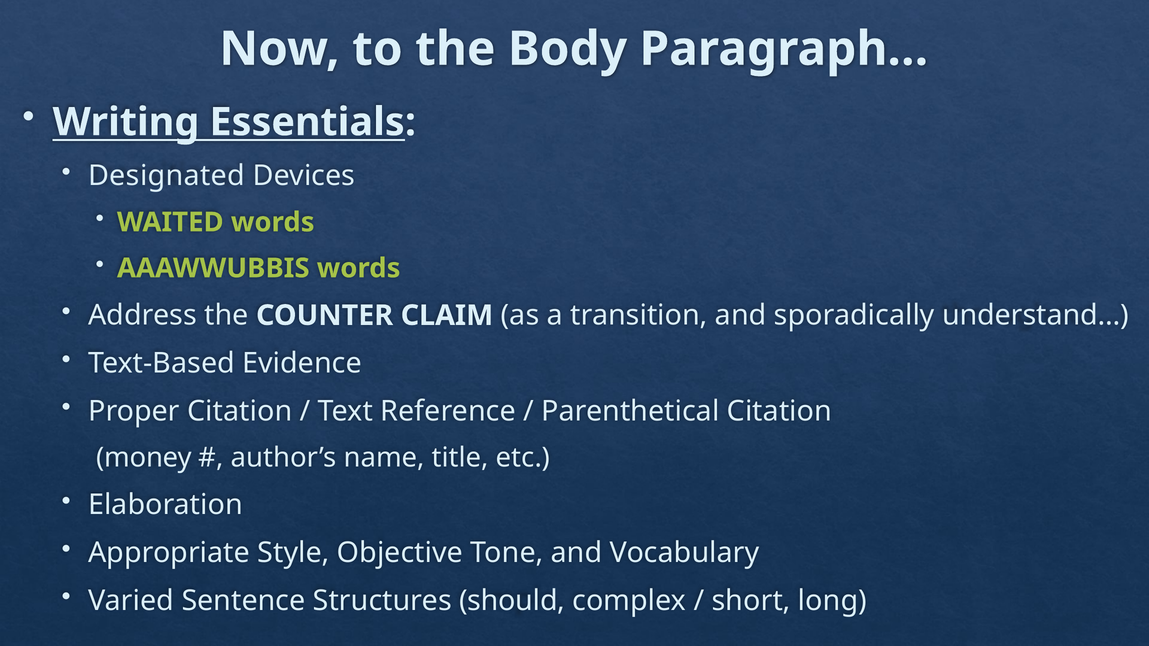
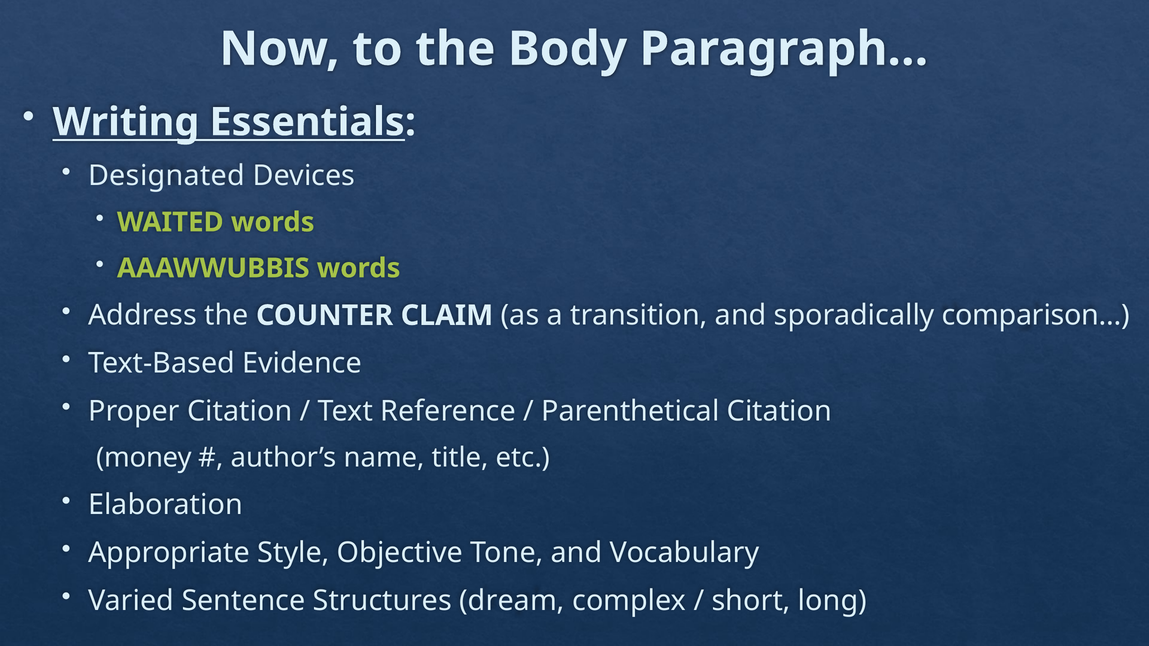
understand…: understand… -> comparison… (1036, 316)
should: should -> dream (512, 601)
